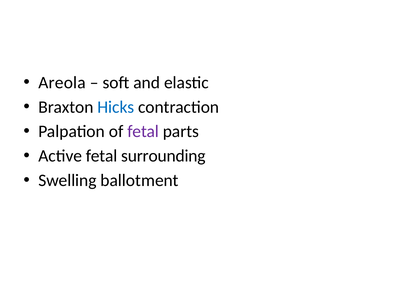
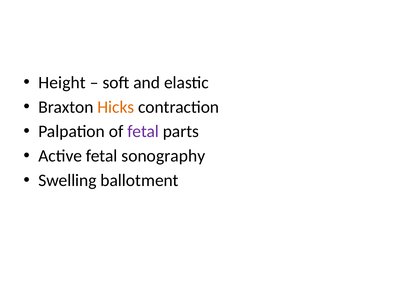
Areola: Areola -> Height (62, 82)
Hicks colour: blue -> orange (116, 107)
surrounding: surrounding -> sonography (163, 156)
